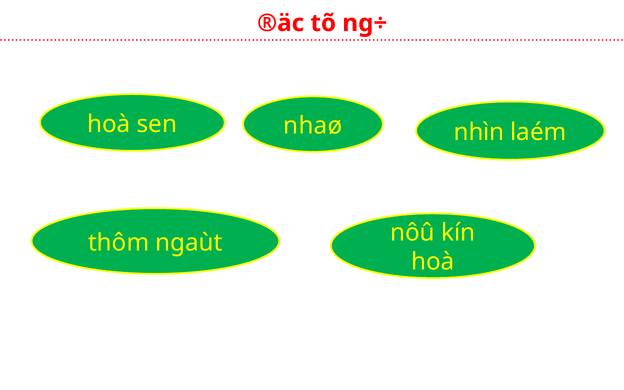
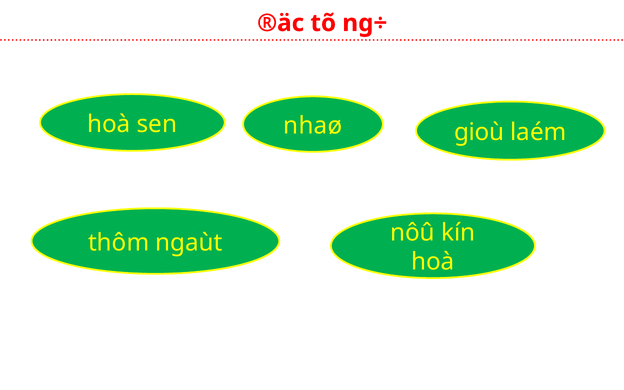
nhìn: nhìn -> gioù (479, 132)
